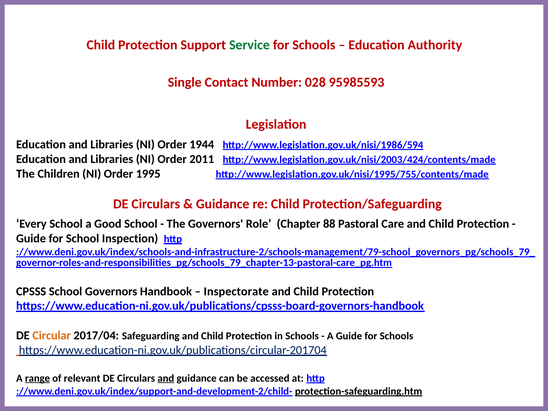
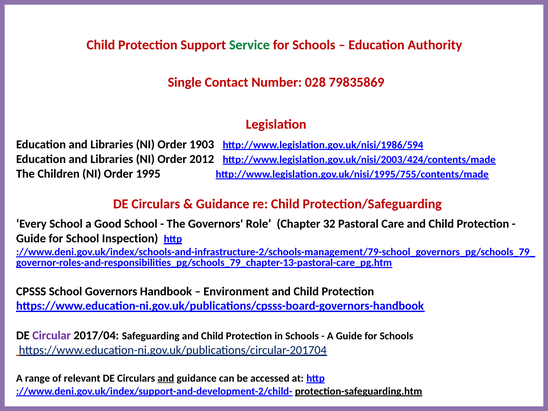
95985593: 95985593 -> 79835869 (357, 82)
1944: 1944 -> 1903 (202, 144)
2011: 2011 -> 2012 (202, 159)
88: 88 -> 32 (329, 224)
Inspectorate: Inspectorate -> Environment (236, 291)
Circular colour: orange -> purple (52, 335)
range underline: present -> none (37, 378)
